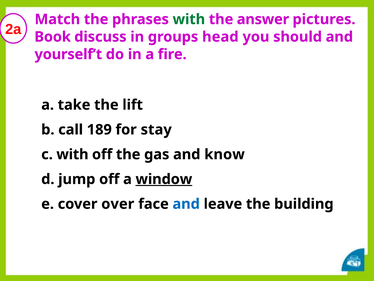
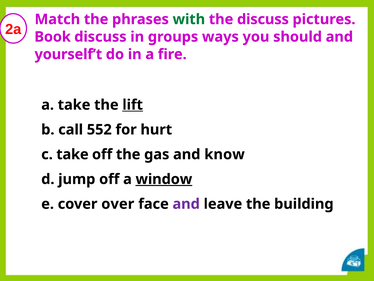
the answer: answer -> discuss (263, 19)
head: head -> ways (220, 37)
lift underline: none -> present (133, 105)
189: 189 -> 552 (99, 129)
stay: stay -> hurt (156, 129)
c with: with -> take (72, 154)
and colour: blue -> purple (186, 204)
